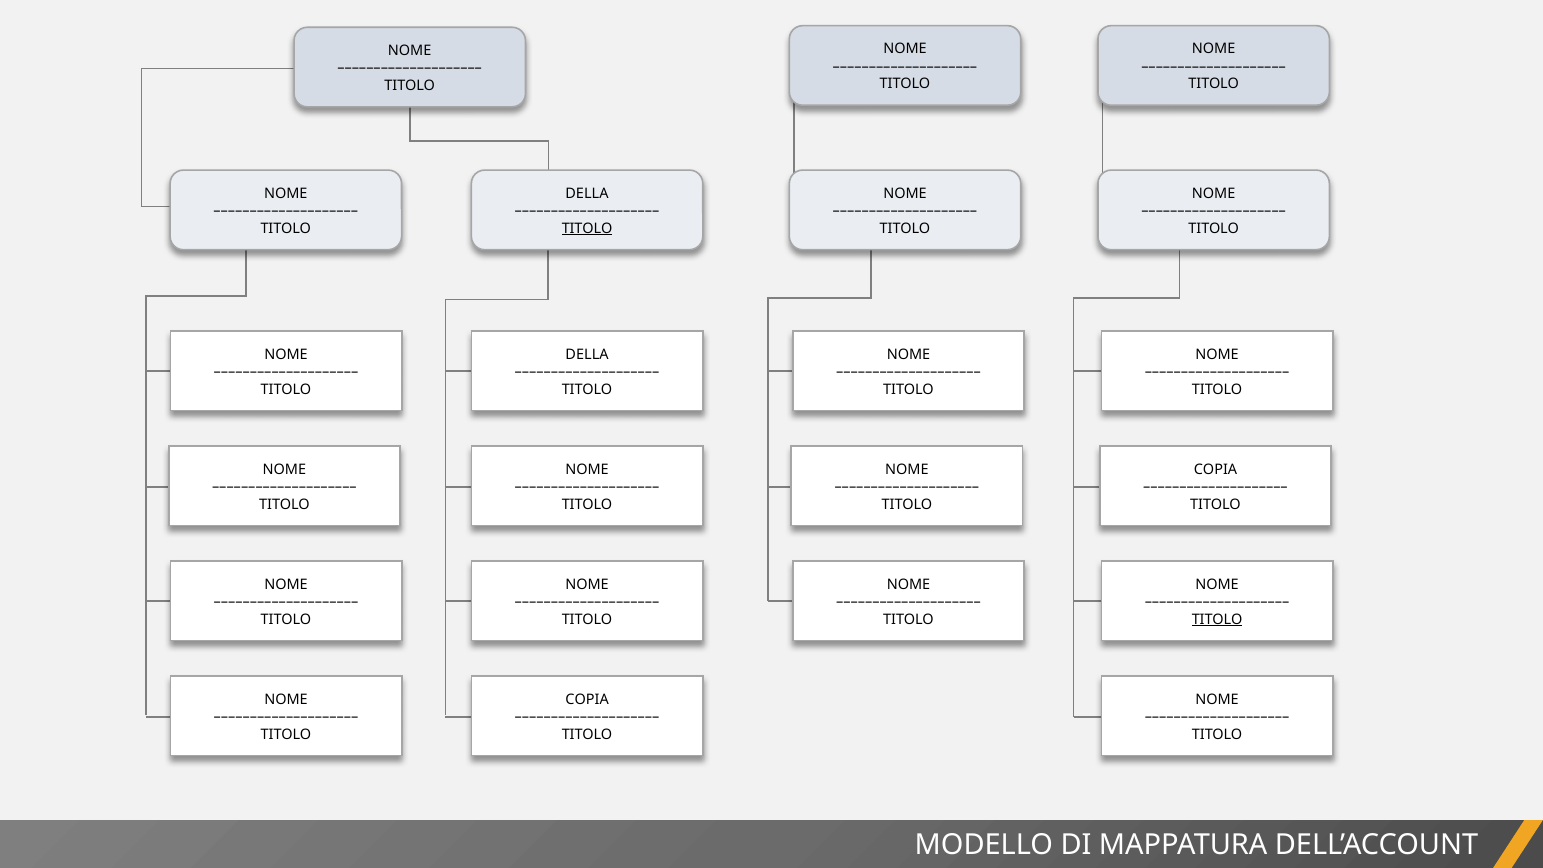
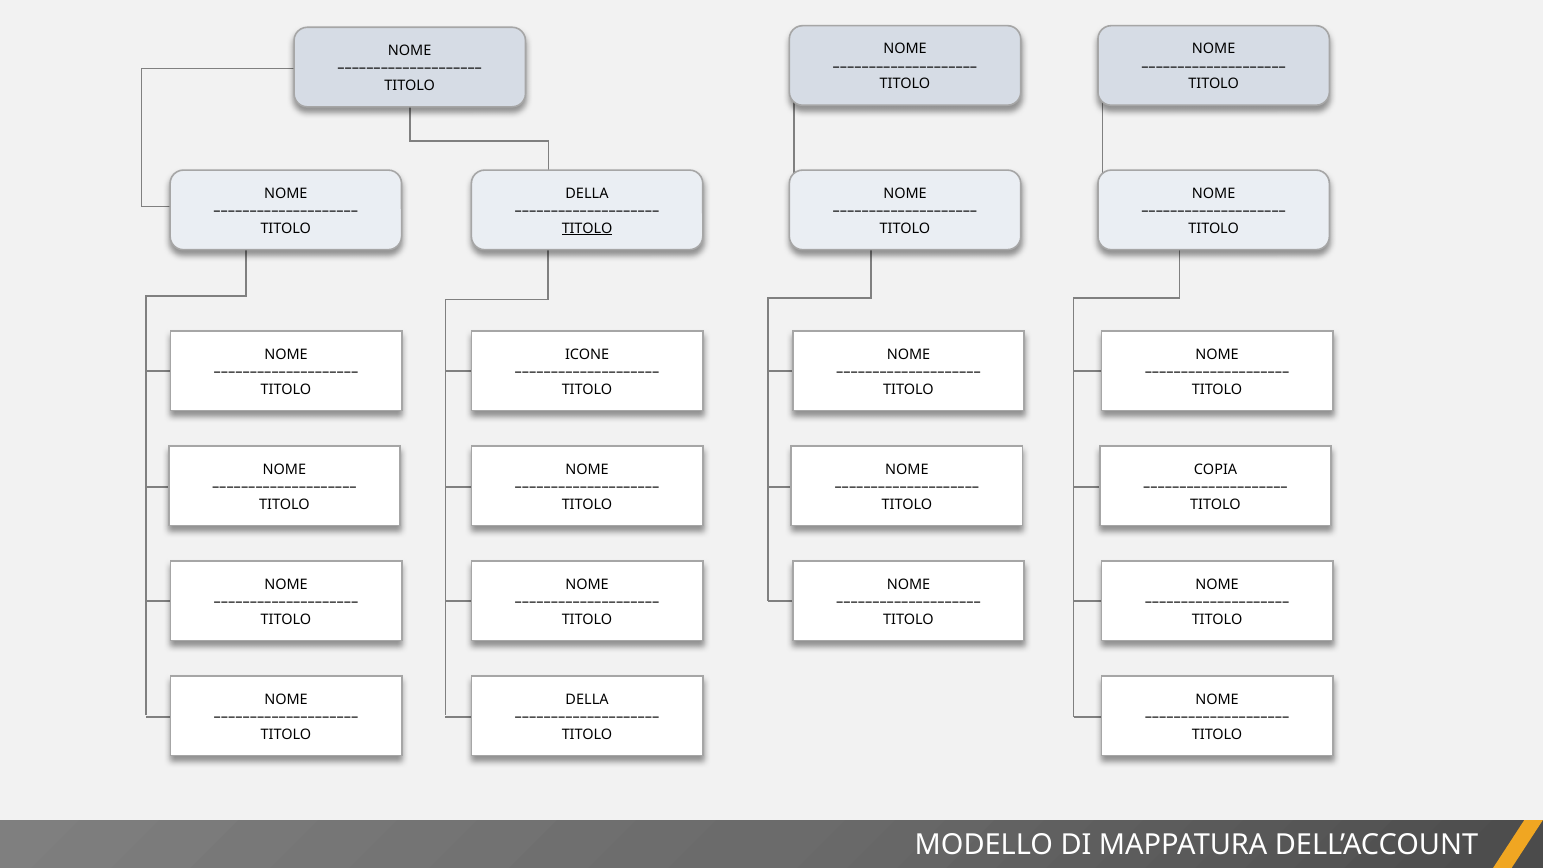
DELLA: DELLA -> ICONE (587, 354)
TITOLO underline: present -> none (1217, 619)
COPIA: COPIA -> DELLA (587, 699)
